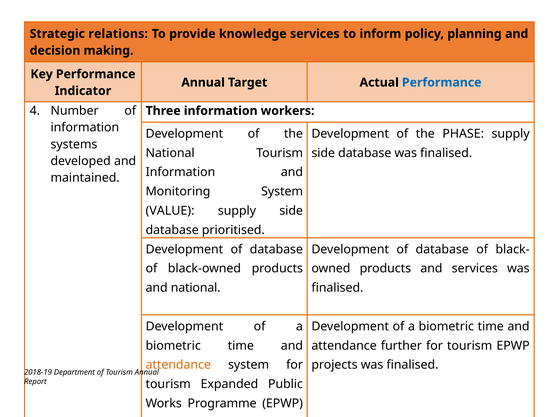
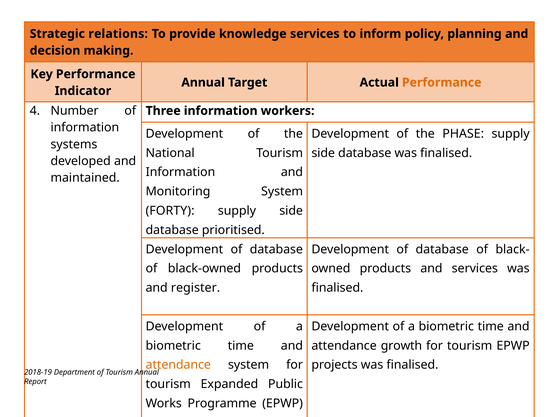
Performance colour: blue -> orange (442, 82)
VALUE: VALUE -> FORTY (170, 211)
and national: national -> register (196, 288)
further: further -> growth (401, 346)
